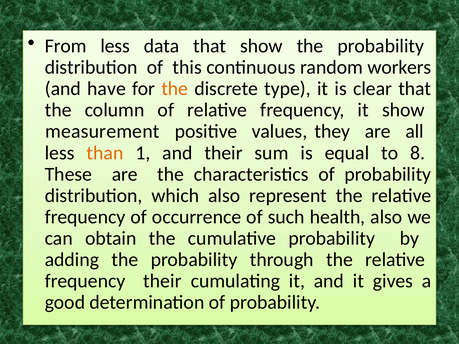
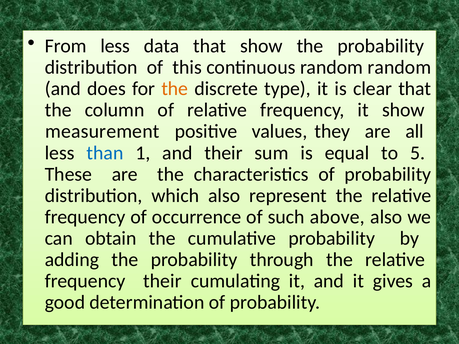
random workers: workers -> random (399, 67)
have: have -> does (106, 89)
than colour: orange -> blue (105, 153)
8: 8 -> 5 (418, 153)
health: health -> above (337, 217)
